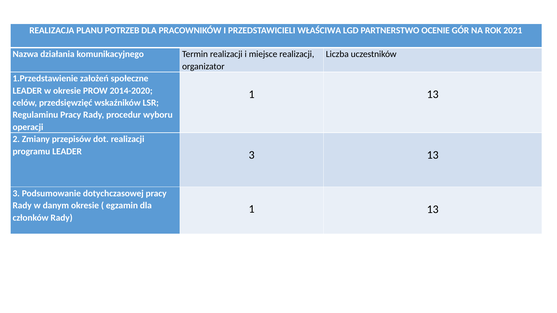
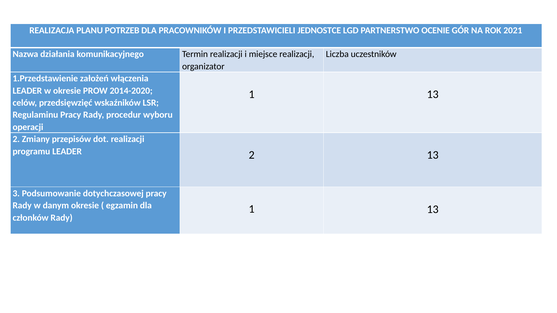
WŁAŚCIWA: WŁAŚCIWA -> JEDNOSTCE (319, 30)
społeczne: społeczne -> włączenia (130, 79)
LEADER 3: 3 -> 2 (252, 155)
